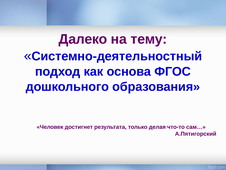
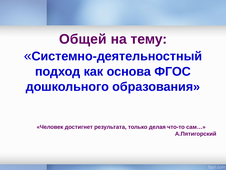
Далеко: Далеко -> Общей (83, 39)
